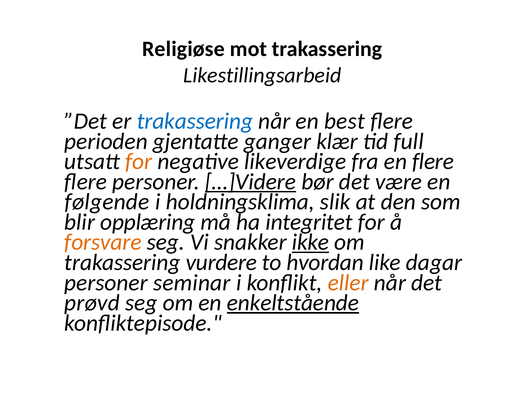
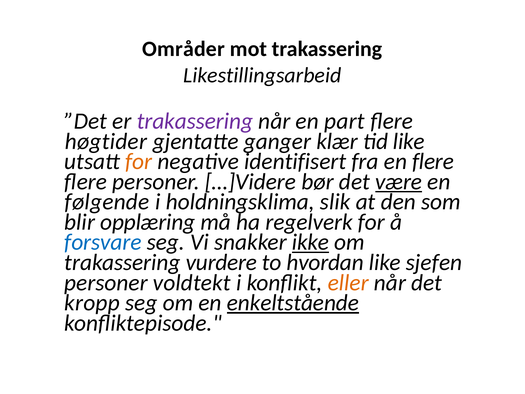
Religiøse: Religiøse -> Områder (184, 49)
trakassering colour: blue -> purple (195, 121)
best: best -> part (344, 121)
perioden: perioden -> høgtider (106, 141)
tid full: full -> like (409, 141)
likeverdige: likeverdige -> identifisert (295, 161)
…]Videre underline: present -> none (250, 182)
være underline: none -> present (399, 182)
integritet: integritet -> regelverk (309, 222)
forsvare colour: orange -> blue (103, 242)
dagar: dagar -> sjefen (434, 262)
seminar: seminar -> voldtekt (192, 282)
prøvd: prøvd -> kropp (92, 303)
